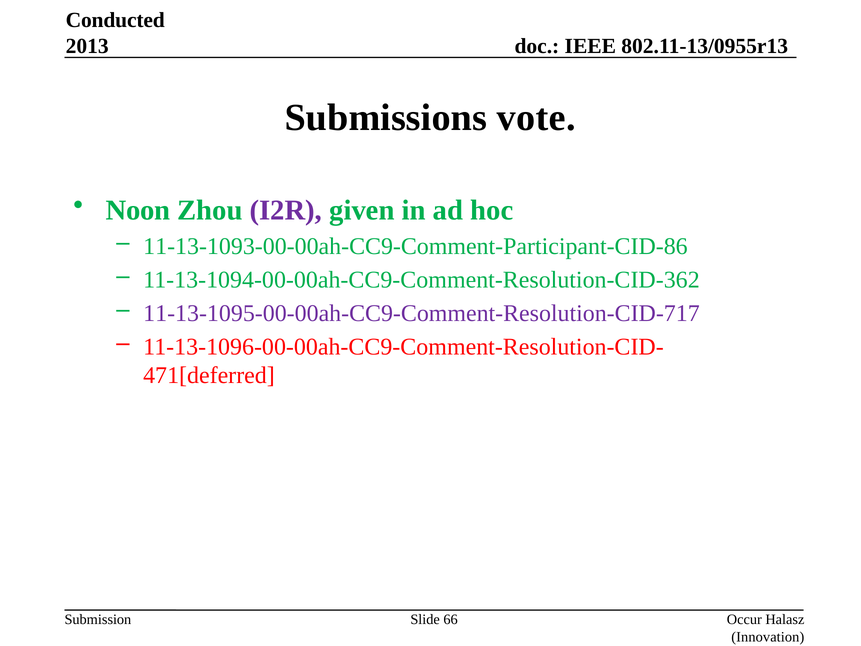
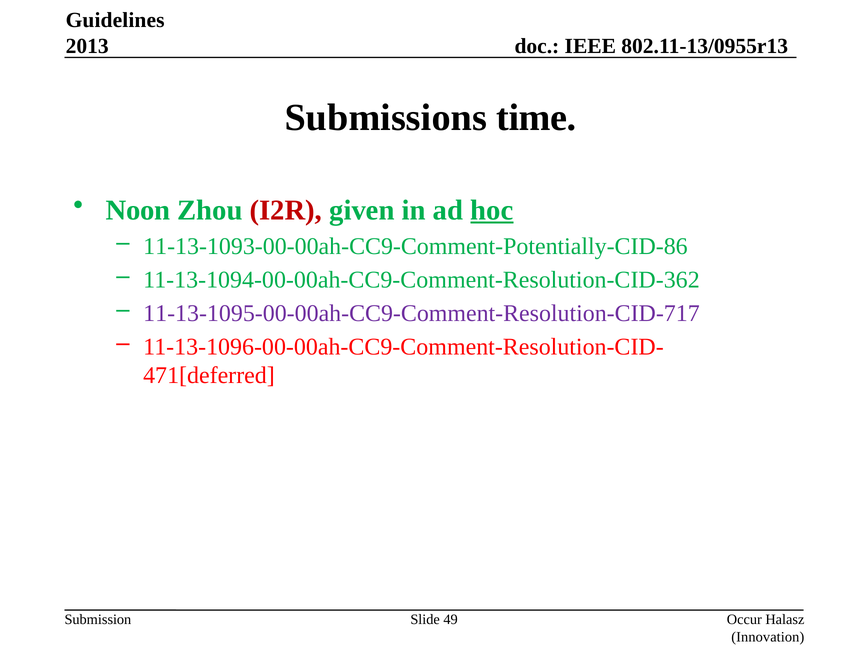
Conducted: Conducted -> Guidelines (115, 20)
vote: vote -> time (536, 117)
I2R colour: purple -> red (286, 210)
hoc underline: none -> present (492, 210)
11-13-1093-00-00ah-CC9-Comment-Participant-CID-86: 11-13-1093-00-00ah-CC9-Comment-Participant-CID-86 -> 11-13-1093-00-00ah-CC9-Comment-Potentially-CID-86 (415, 246)
66: 66 -> 49 (451, 619)
